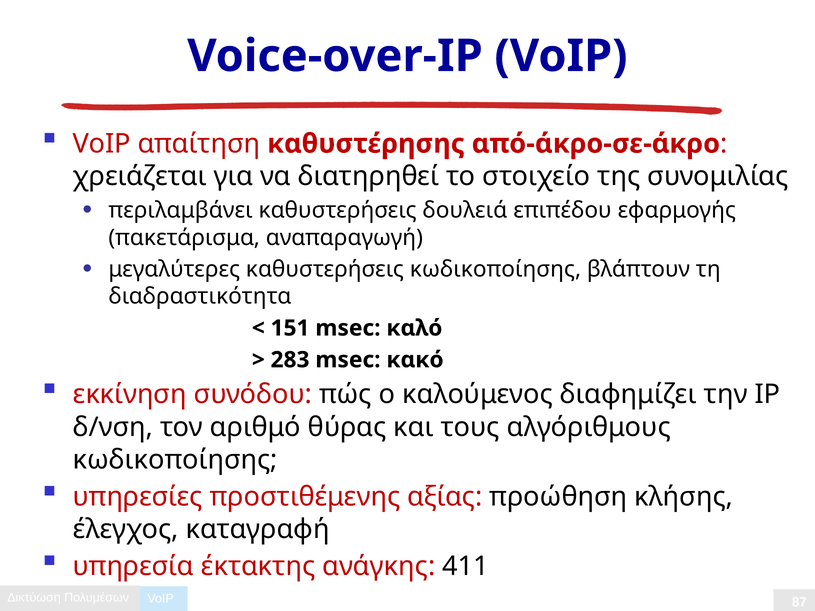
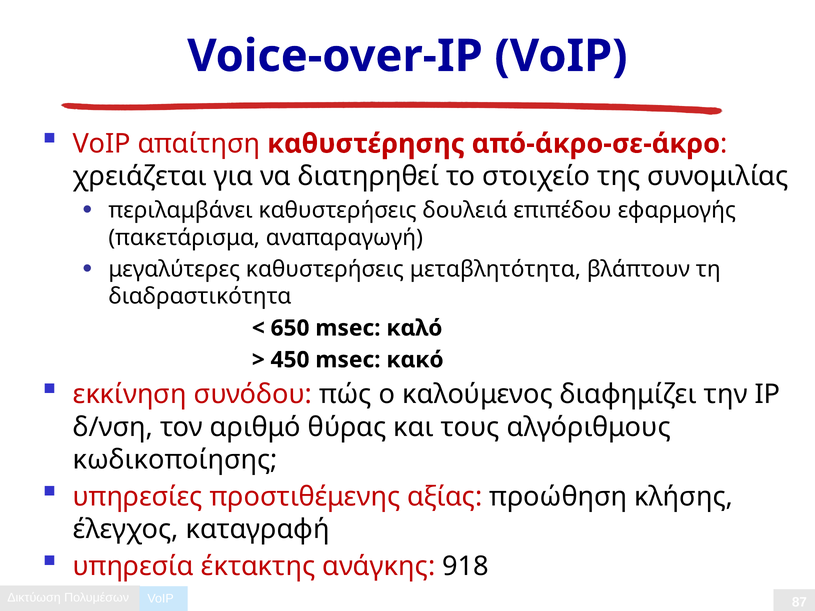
καθυστερήσεις κωδικοποίησης: κωδικοποίησης -> μεταβλητότητα (495, 269)
151: 151 -> 650 (290, 328)
283: 283 -> 450 (290, 360)
411: 411 -> 918 (466, 567)
